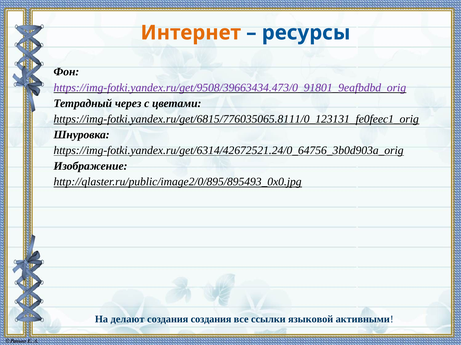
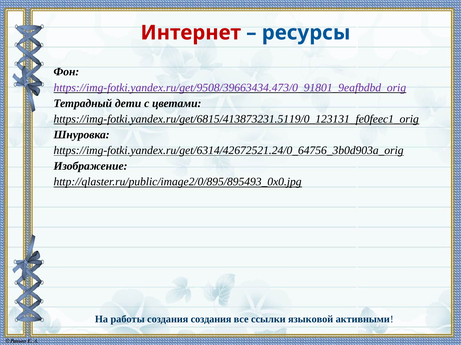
Интернет colour: orange -> red (191, 33)
через: через -> дети (128, 103)
https://img-fotki.yandex.ru/get/6815/776035065.8111/0_123131_fe0feec1_orig: https://img-fotki.yandex.ru/get/6815/776035065.8111/0_123131_fe0feec1_orig -> https://img-fotki.yandex.ru/get/6815/413873231.5119/0_123131_fe0feec1_orig (236, 119)
делают: делают -> работы (128, 320)
